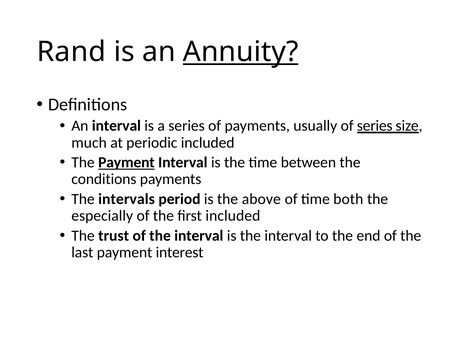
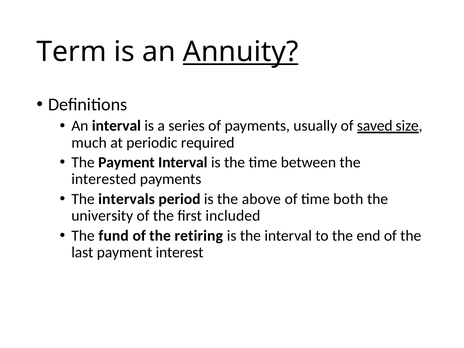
Rand: Rand -> Term (72, 52)
of series: series -> saved (375, 126)
periodic included: included -> required (208, 143)
Payment underline: present -> none (126, 163)
conditions: conditions -> interested (104, 179)
especially: especially -> university (102, 216)
trust: trust -> fund (114, 236)
of the interval: interval -> retiring (199, 236)
